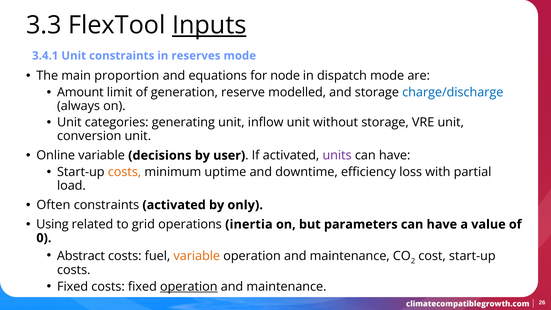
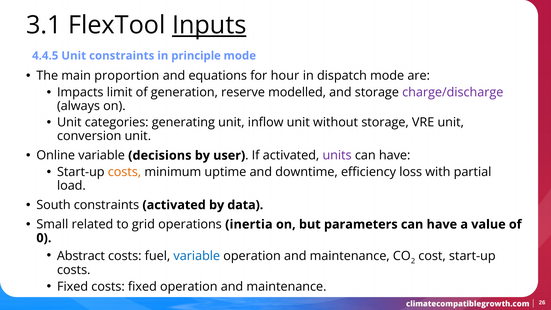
3.3: 3.3 -> 3.1 (44, 25)
3.4.1: 3.4.1 -> 4.4.5 (45, 56)
reserves: reserves -> principle (196, 56)
node: node -> hour (285, 76)
Amount: Amount -> Impacts (80, 92)
charge/discharge colour: blue -> purple (453, 92)
Often: Often -> South (53, 205)
only: only -> data (245, 205)
Using: Using -> Small (52, 224)
variable colour: orange -> blue (197, 256)
operation underline: present -> none (189, 286)
